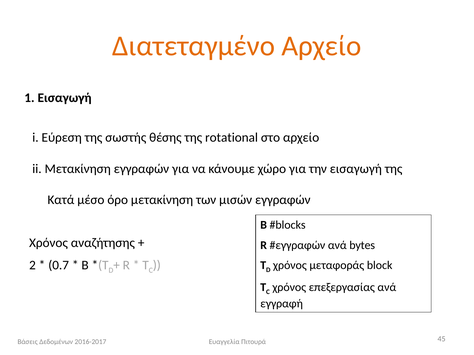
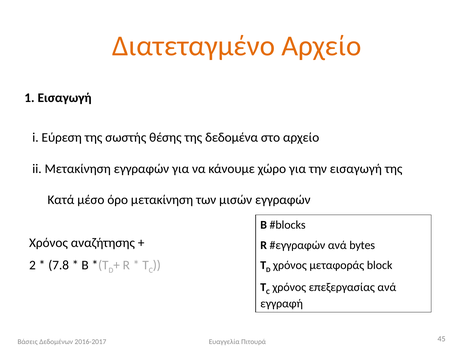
rotational: rotational -> δεδομένα (232, 138)
0.7: 0.7 -> 7.8 (59, 266)
